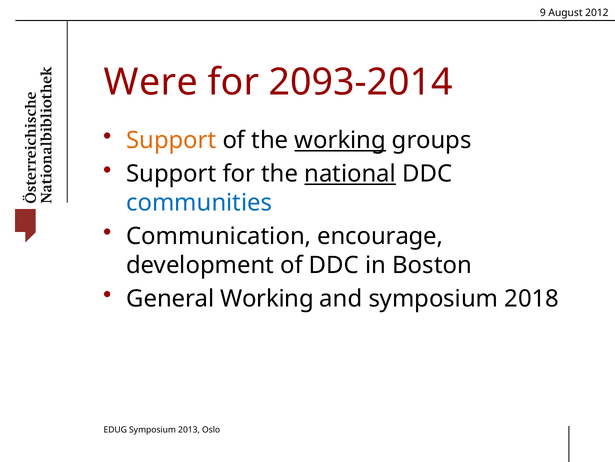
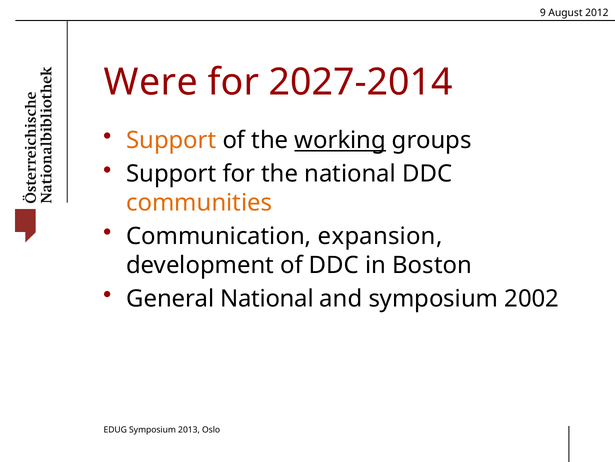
2093-2014: 2093-2014 -> 2027-2014 (361, 82)
national underline: present -> none (350, 174)
communities colour: blue -> orange (199, 202)
encourage: encourage -> expansion (380, 236)
General Working: Working -> National (267, 298)
2018: 2018 -> 2002 (532, 298)
